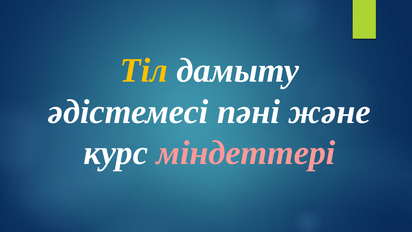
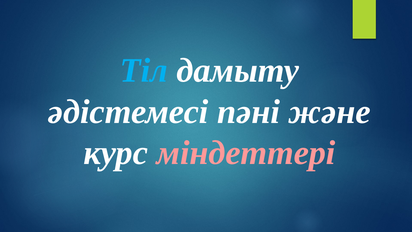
Тіл colour: yellow -> light blue (144, 70)
